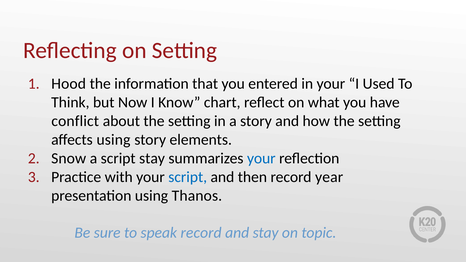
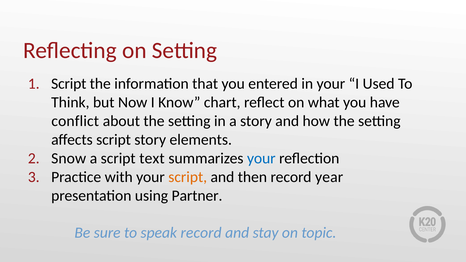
Hood: Hood -> Script (69, 84)
affects using: using -> script (114, 140)
script stay: stay -> text (152, 158)
script colour: blue -> orange (188, 177)
Thanos: Thanos -> Partner (197, 196)
